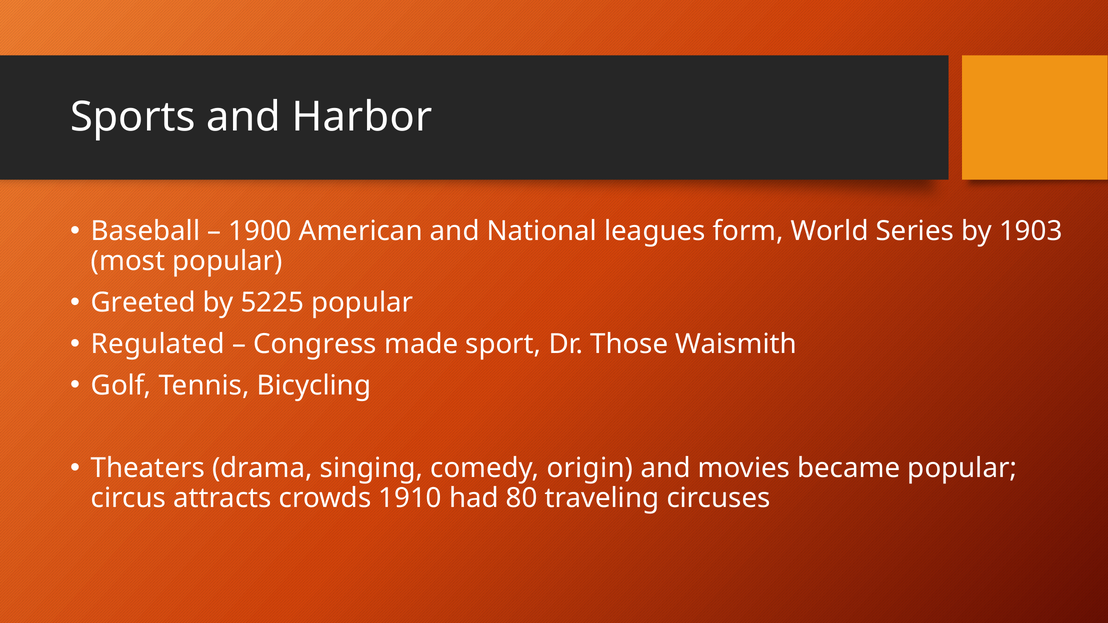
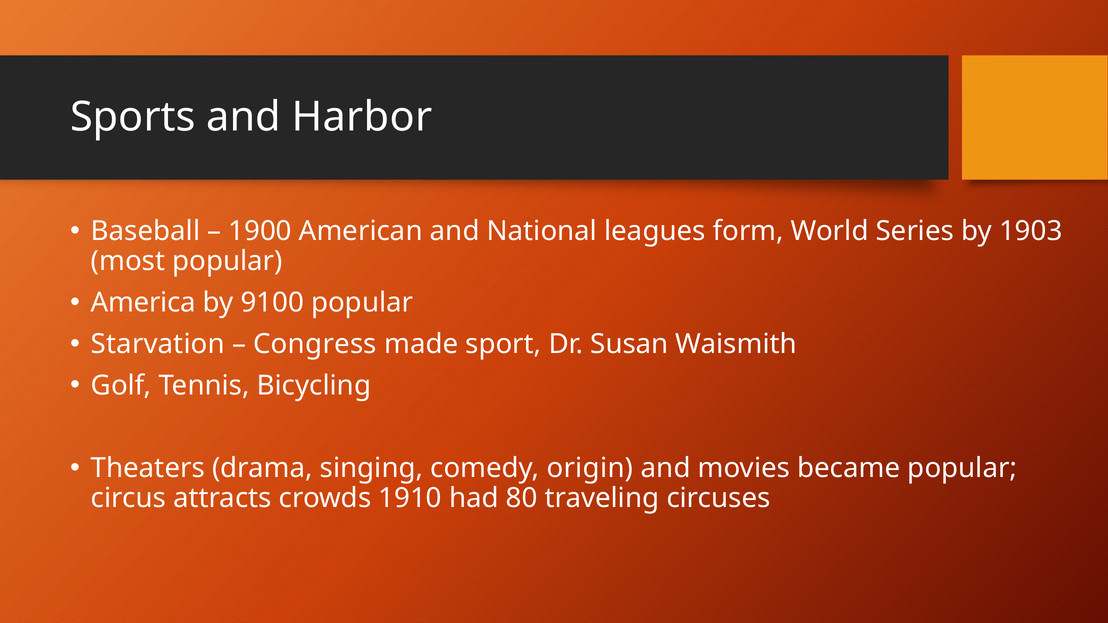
Greeted: Greeted -> America (143, 303)
5225: 5225 -> 9100 (272, 303)
Regulated: Regulated -> Starvation (158, 344)
Those: Those -> Susan (629, 344)
